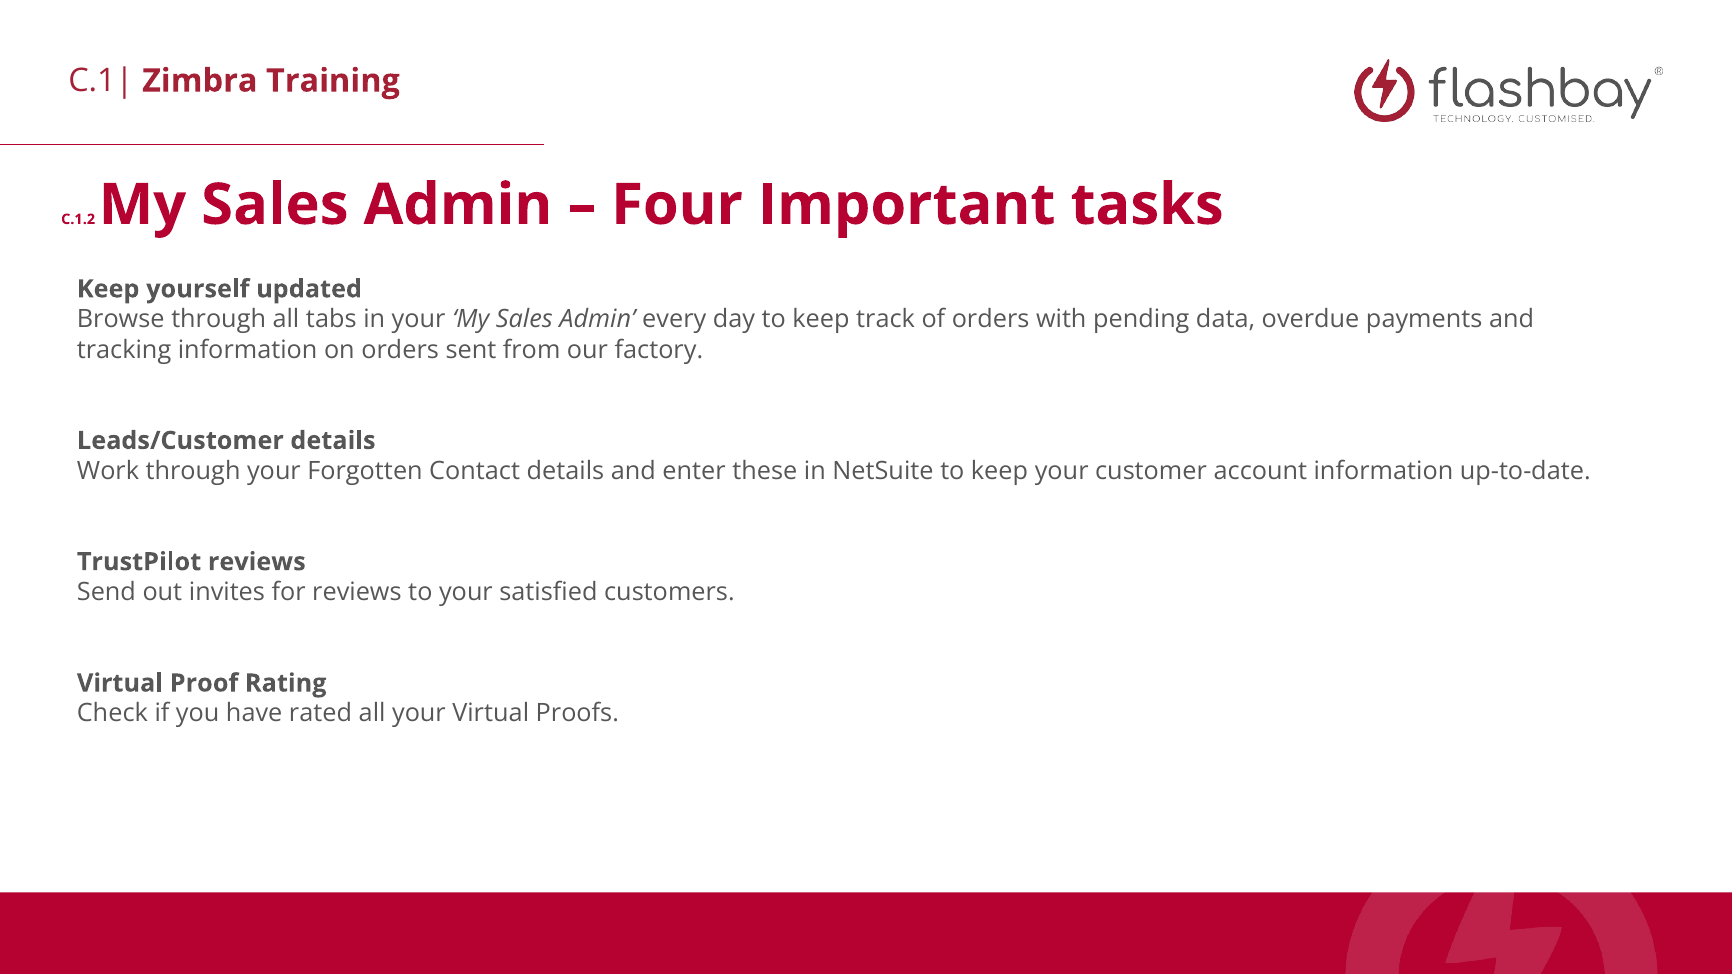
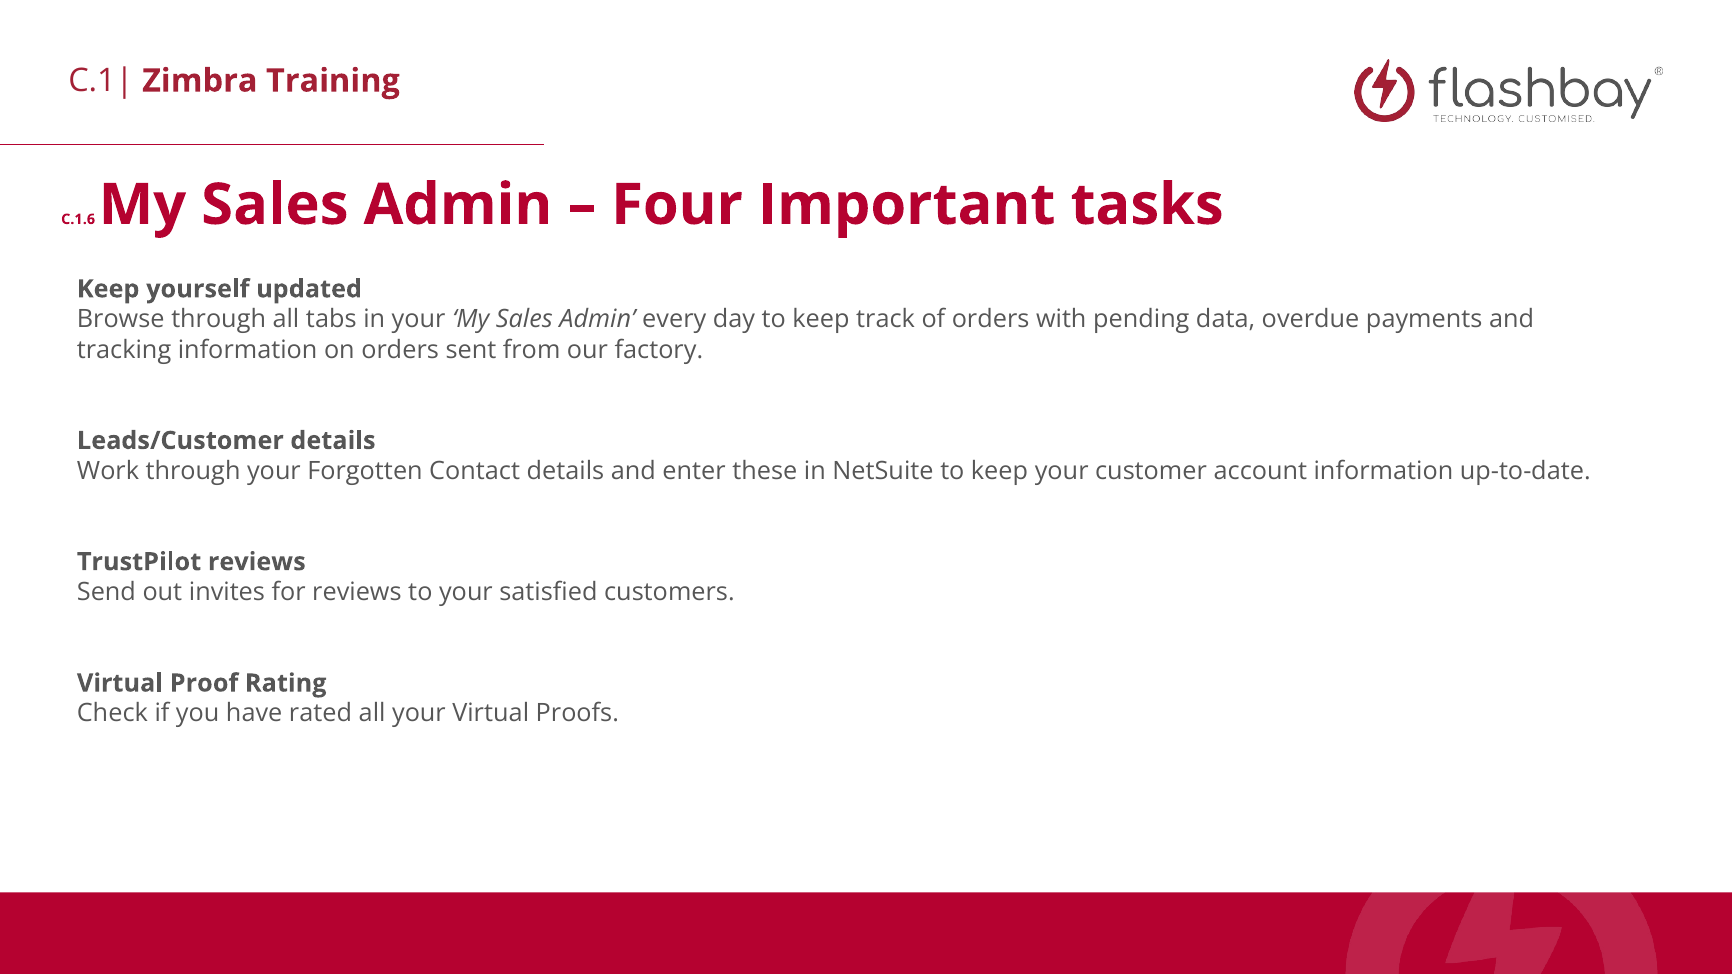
C.1.2: C.1.2 -> C.1.6 (78, 219)
